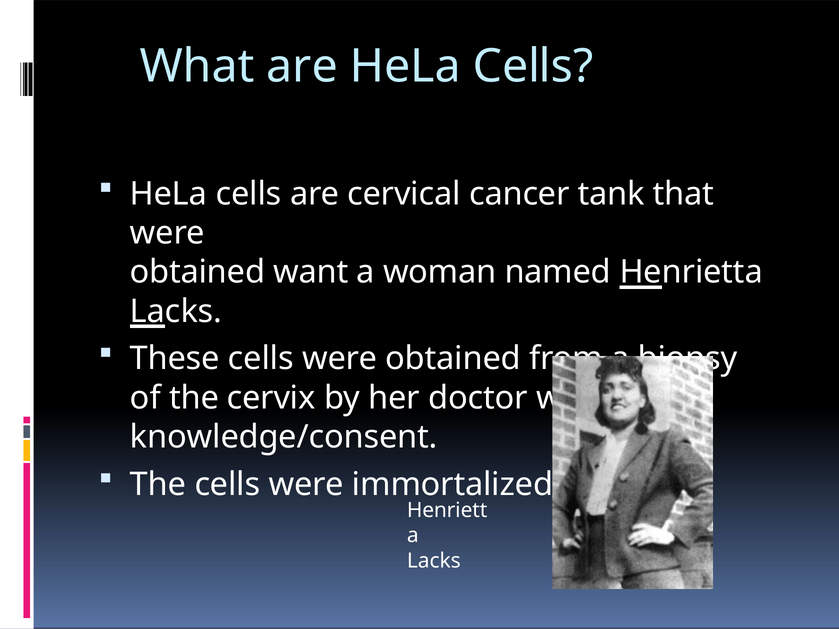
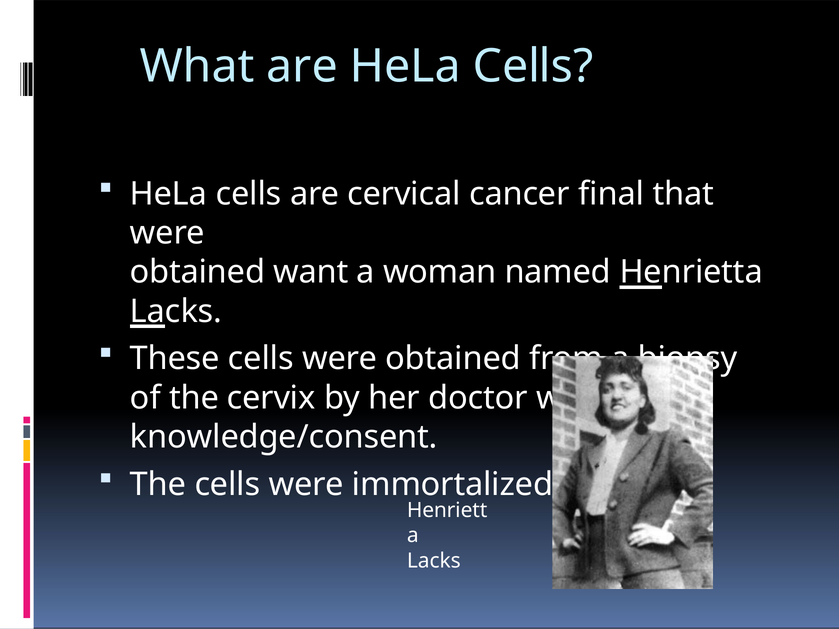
tank: tank -> final (611, 194)
